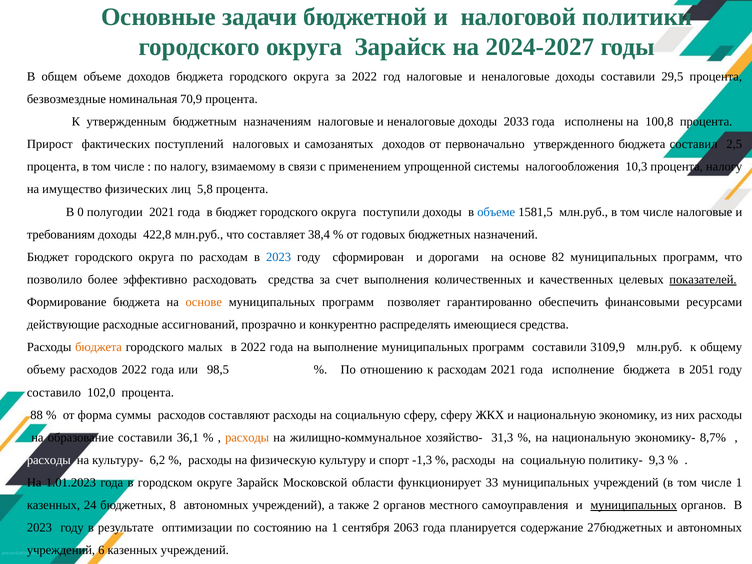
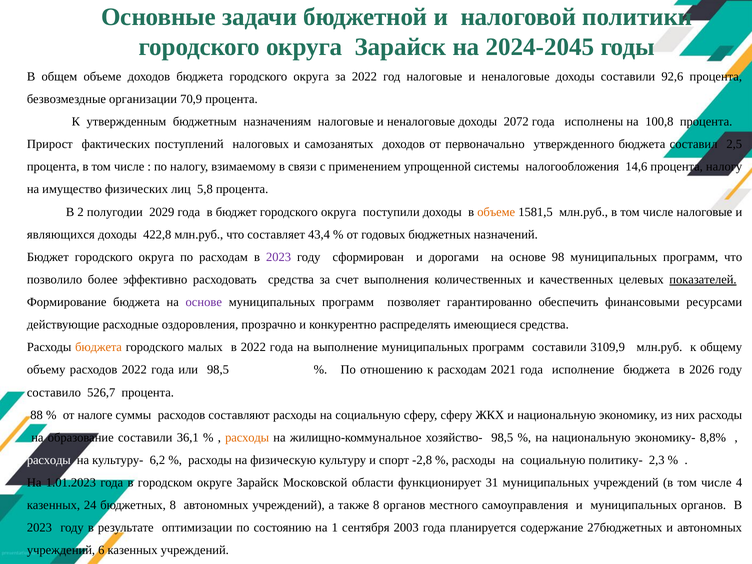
2024-2027: 2024-2027 -> 2024-2045 (540, 47)
29,5: 29,5 -> 92,6 (672, 77)
номинальная: номинальная -> организации (143, 99)
2033: 2033 -> 2072 (516, 122)
10,3: 10,3 -> 14,6 (636, 167)
0: 0 -> 2 (81, 212)
полугодии 2021: 2021 -> 2029 (162, 212)
объеме colour: blue -> orange (496, 212)
требованиям: требованиям -> являющихся (61, 234)
38,4: 38,4 -> 43,4 (319, 234)
2023 colour: blue -> purple (279, 257)
82: 82 -> 98 (558, 257)
основе colour: orange -> purple (204, 302)
ассигнований: ассигнований -> оздоровления (200, 325)
2051: 2051 -> 2026 (702, 370)
102,0: 102,0 -> 526,7 (101, 392)
форма: форма -> налоге (95, 415)
хозяйство- 31,3: 31,3 -> 98,5 (502, 438)
8,7%: 8,7% -> 8,8% (713, 438)
-1,3: -1,3 -> -2,8 (422, 460)
9,3: 9,3 -> 2,3 (657, 460)
33: 33 -> 31 (492, 483)
числе 1: 1 -> 4 (739, 483)
также 2: 2 -> 8 (376, 505)
муниципальных underline: present -> none (634, 505)
2063: 2063 -> 2003 (406, 528)
